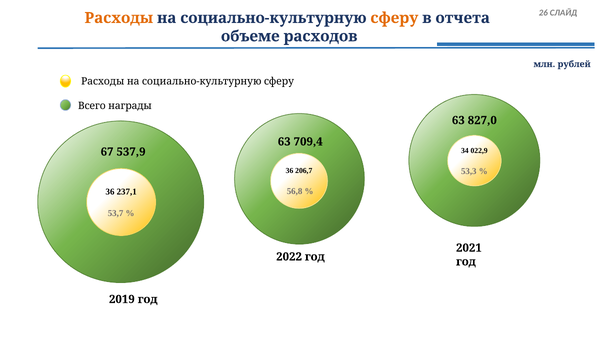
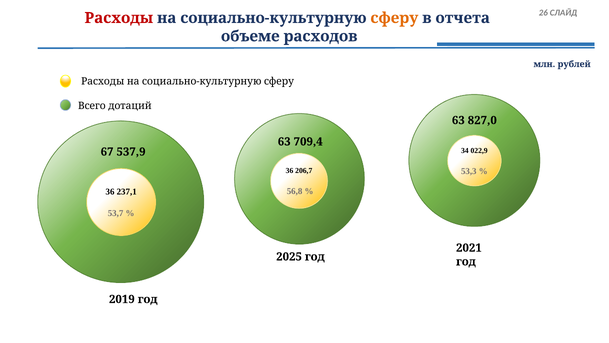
Расходы colour: orange -> red (119, 18)
награды: награды -> дотаций (130, 106)
2022: 2022 -> 2025 (289, 256)
